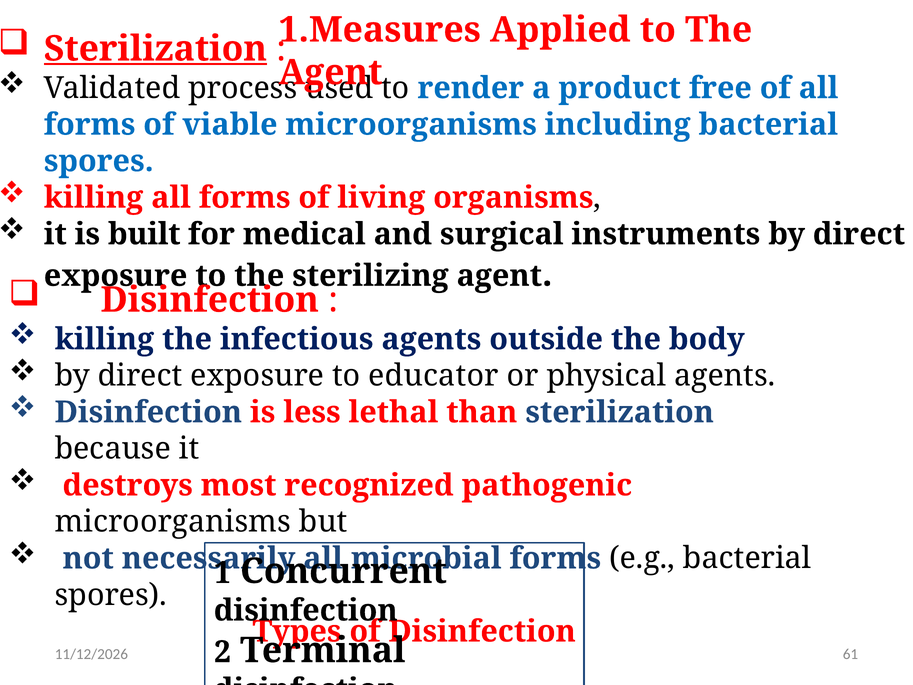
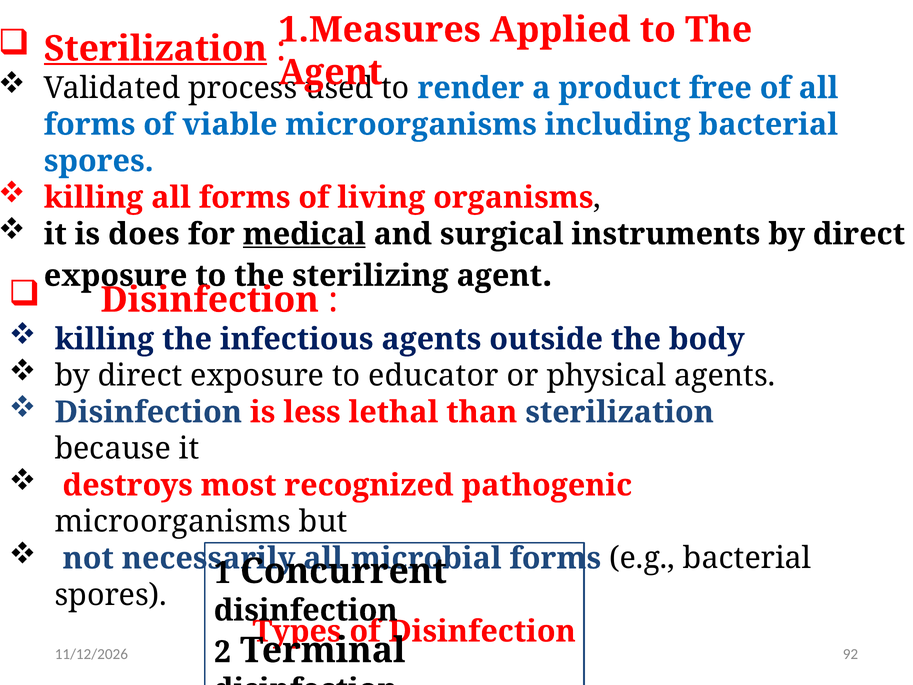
built: built -> does (144, 234)
medical underline: none -> present (304, 234)
61: 61 -> 92 (851, 654)
